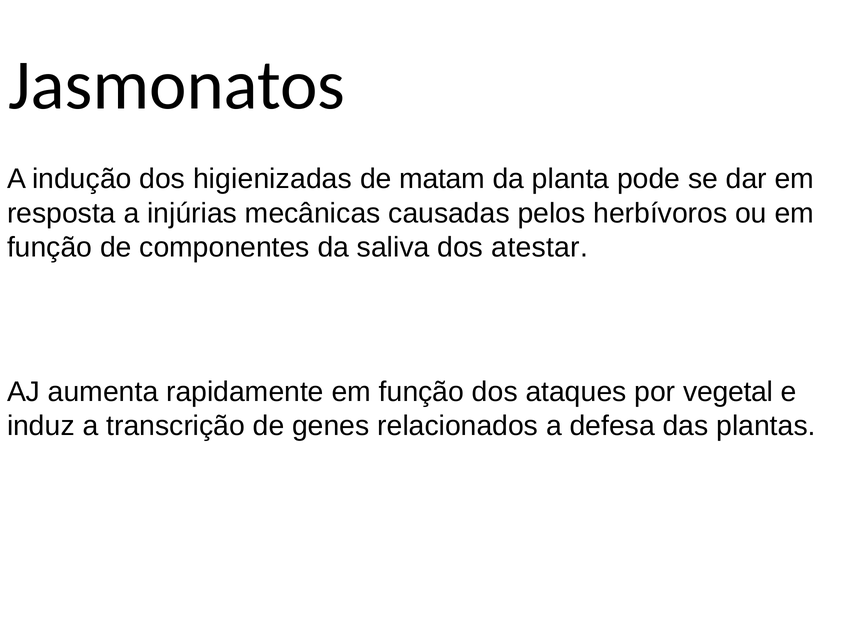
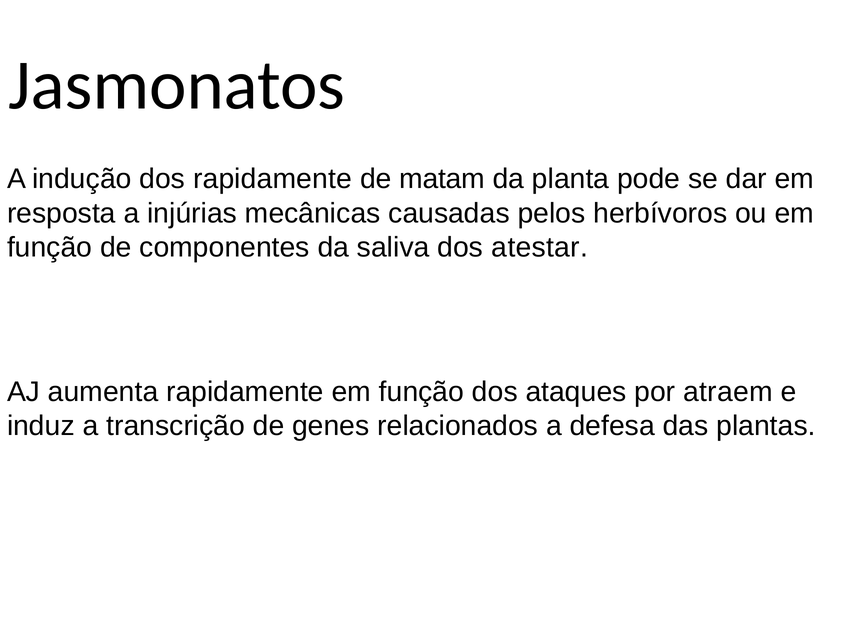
dos higienizadas: higienizadas -> rapidamente (273, 179)
vegetal: vegetal -> atraem (728, 392)
